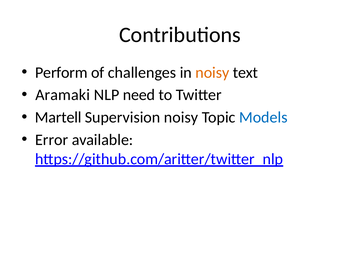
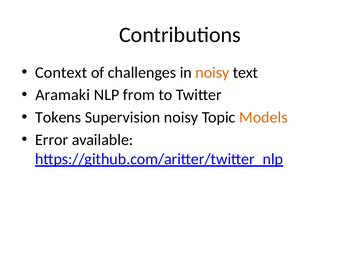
Perform: Perform -> Context (61, 73)
need: need -> from (139, 95)
Martell: Martell -> Tokens (58, 117)
Models colour: blue -> orange (263, 117)
